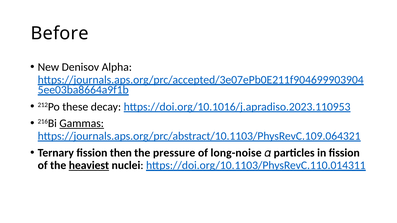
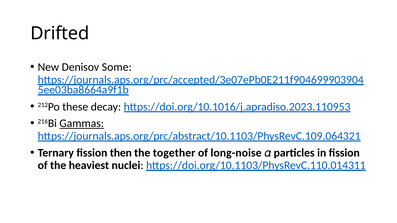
Before: Before -> Drifted (60, 33)
Alpha: Alpha -> Some (117, 67)
pressure: pressure -> together (174, 153)
heaviest underline: present -> none (89, 166)
